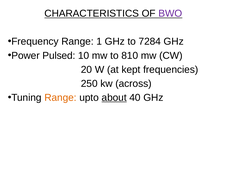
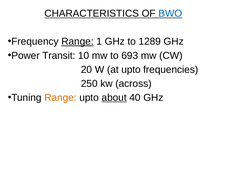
BWO colour: purple -> blue (170, 13)
Range underline: none -> present (77, 41)
7284: 7284 -> 1289 (150, 41)
Pulsed: Pulsed -> Transit (59, 55)
810: 810 -> 693 (130, 55)
at kept: kept -> upto (131, 69)
